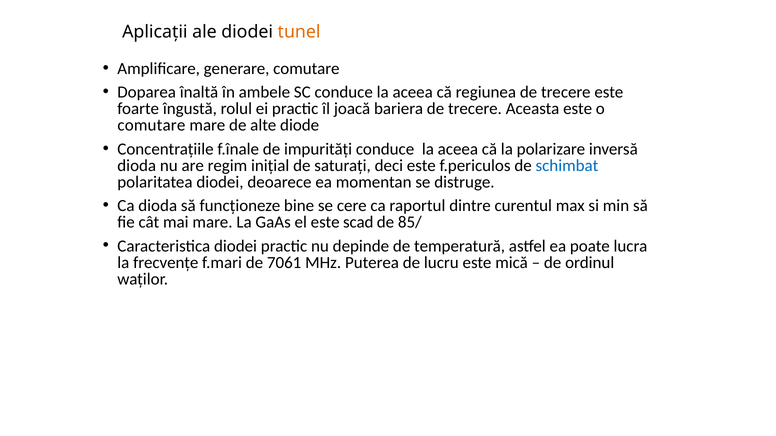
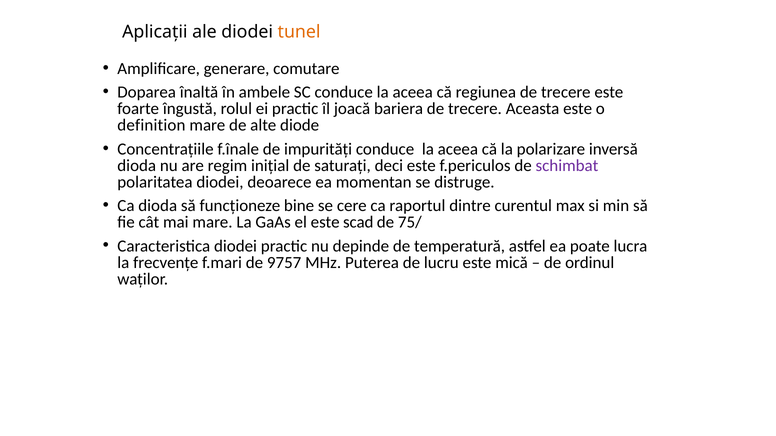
comutare: comutare -> definition (151, 125)
schimbat colour: blue -> purple (567, 166)
85/: 85/ -> 75/ (410, 222)
7061: 7061 -> 9757 (284, 263)
